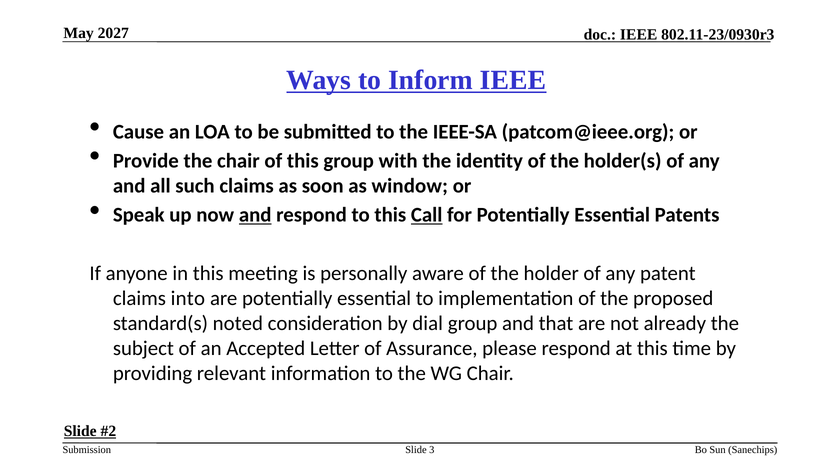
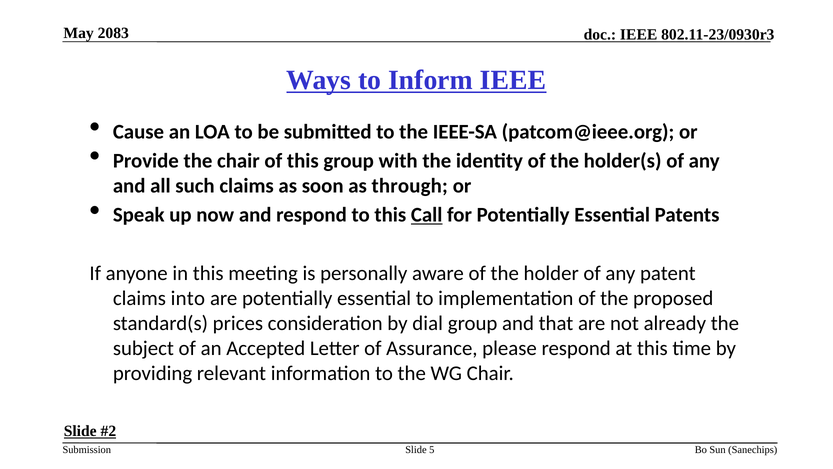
2027: 2027 -> 2083 (113, 33)
window: window -> through (410, 186)
and underline: present -> none (255, 215)
noted: noted -> prices (238, 323)
3: 3 -> 5 (432, 449)
